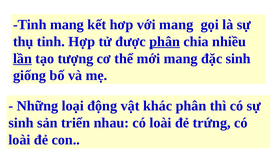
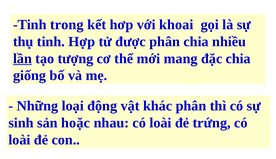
Tinh mang: mang -> trong (67, 25)
với mang: mang -> khoai (176, 25)
phân underline: present -> none (165, 42)
đặc sinh: sinh -> chia (238, 59)
triển: triển -> hoặc (76, 123)
